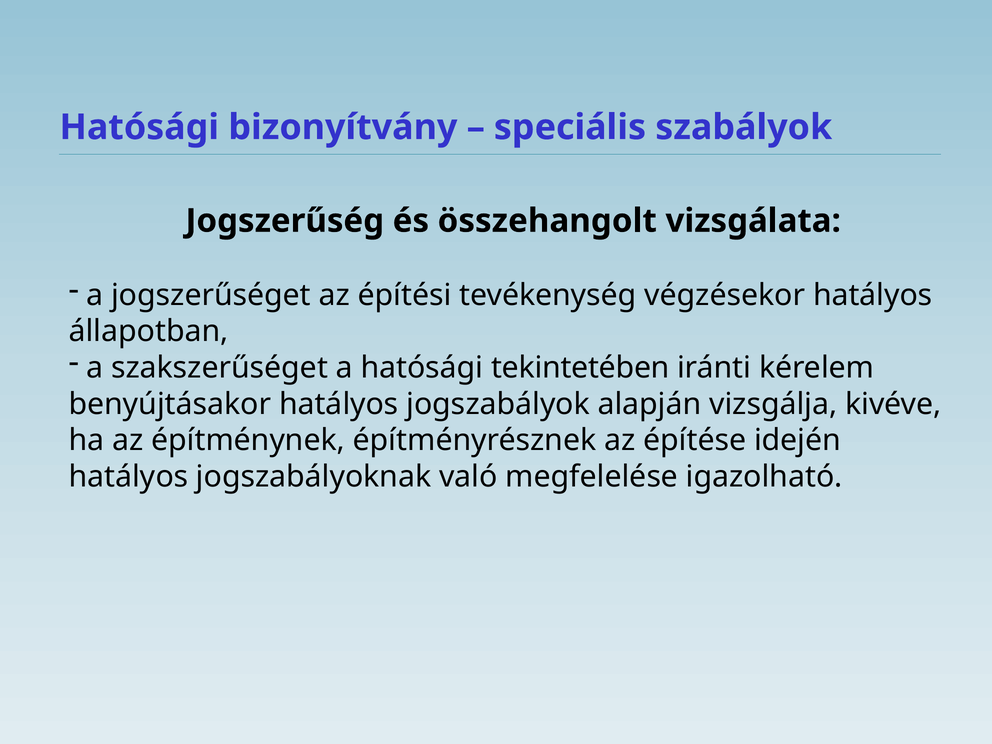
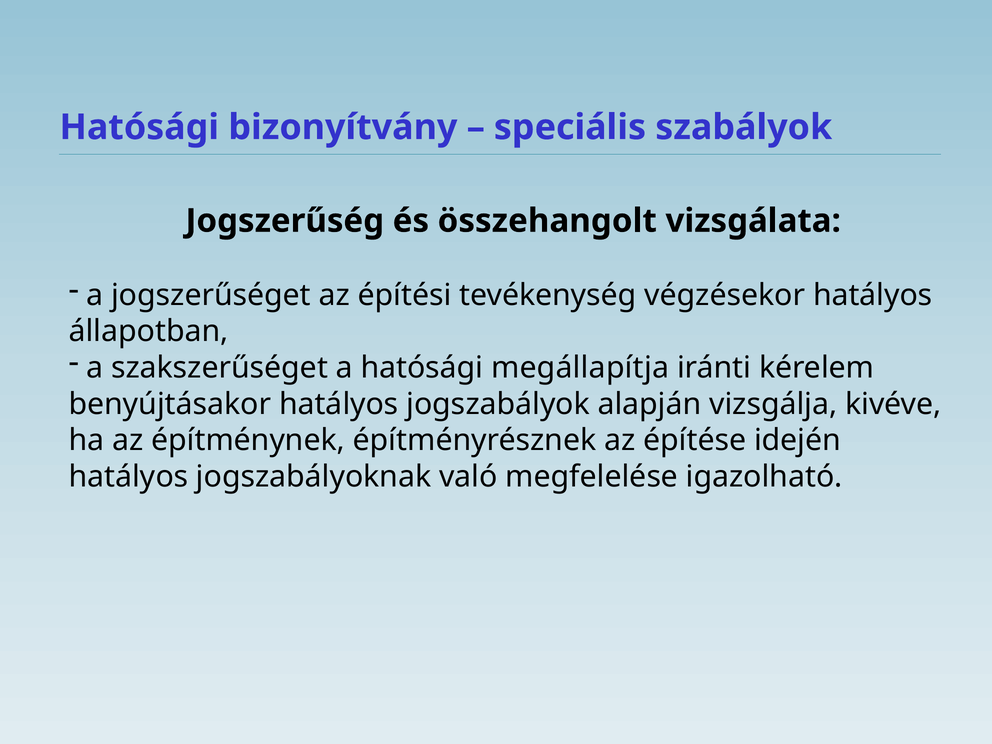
tekintetében: tekintetében -> megállapítja (580, 368)
